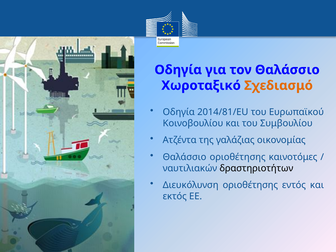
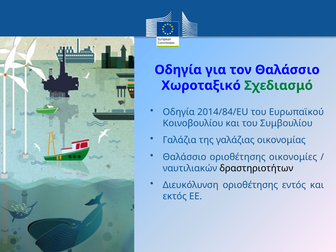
Σχεδιασμό colour: orange -> green (279, 86)
2014/81/EU: 2014/81/EU -> 2014/84/EU (223, 112)
Ατζέντα: Ατζέντα -> Γαλάζια (180, 140)
καινοτόμες: καινοτόμες -> οικονομίες (293, 157)
